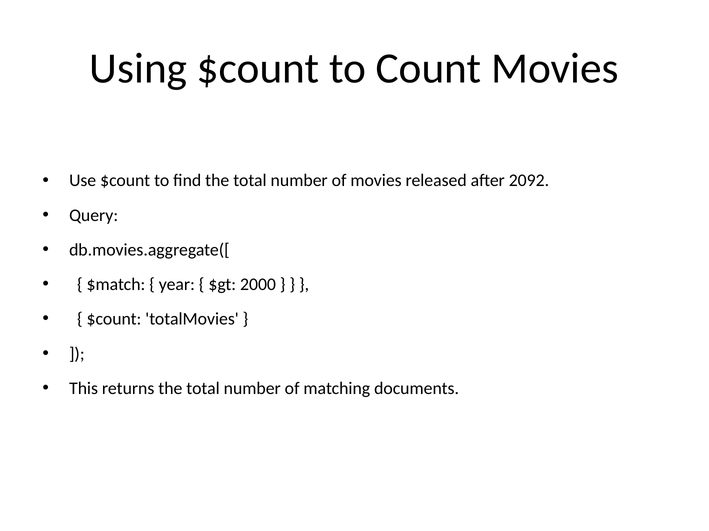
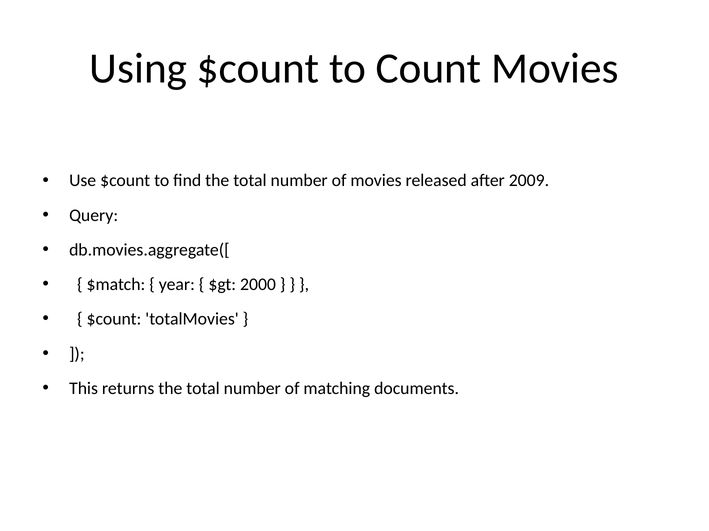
2092: 2092 -> 2009 (529, 181)
